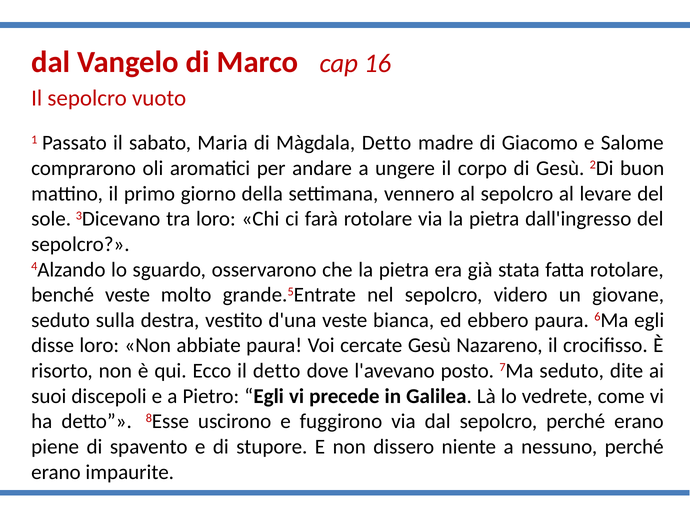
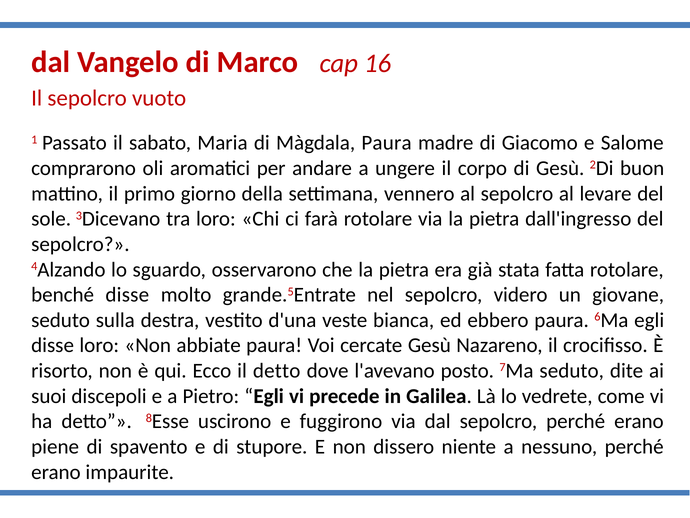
Màgdala Detto: Detto -> Paura (387, 143)
benché veste: veste -> disse (127, 295)
